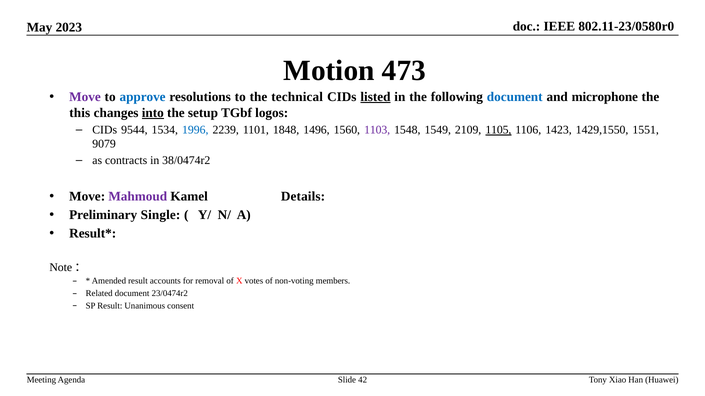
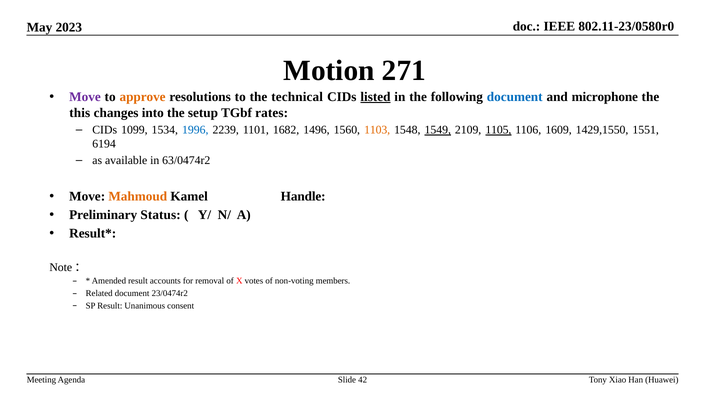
473: 473 -> 271 (404, 71)
approve colour: blue -> orange (143, 97)
into underline: present -> none (153, 113)
logos: logos -> rates (272, 113)
9544: 9544 -> 1099 (134, 130)
1848: 1848 -> 1682 (286, 130)
1103 colour: purple -> orange (377, 130)
1549 underline: none -> present (438, 130)
1423: 1423 -> 1609 (559, 130)
9079: 9079 -> 6194 (104, 144)
contracts: contracts -> available (126, 161)
38/0474r2: 38/0474r2 -> 63/0474r2 (186, 161)
Mahmoud colour: purple -> orange (138, 197)
Details: Details -> Handle (303, 197)
Single: Single -> Status (161, 215)
